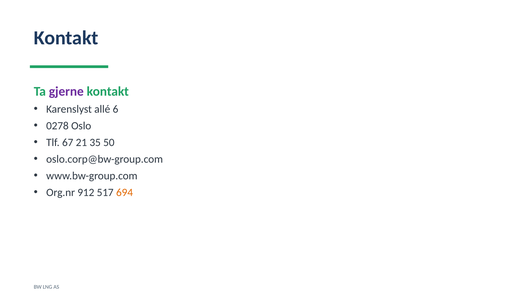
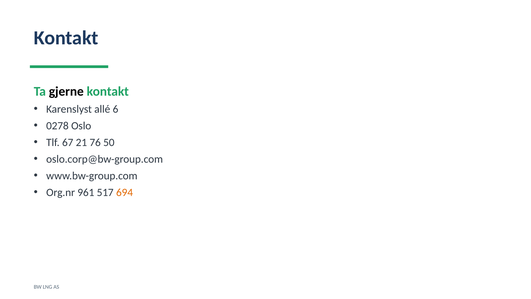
gjerne colour: purple -> black (66, 91)
35: 35 -> 76 (95, 142)
912: 912 -> 961 (86, 192)
